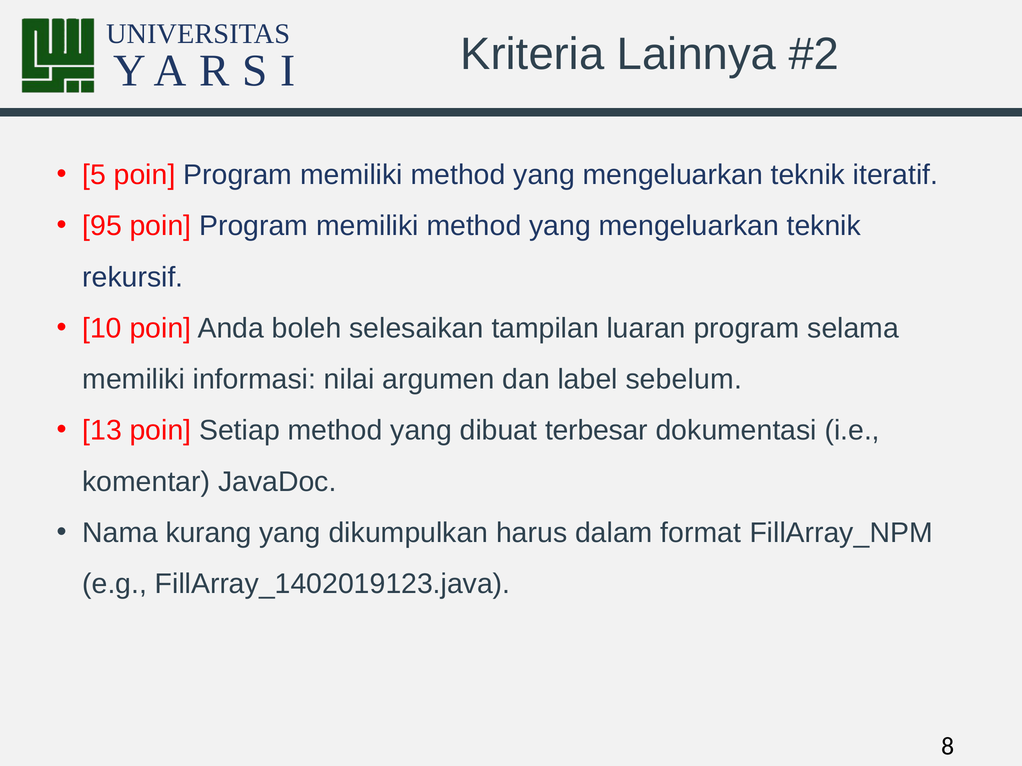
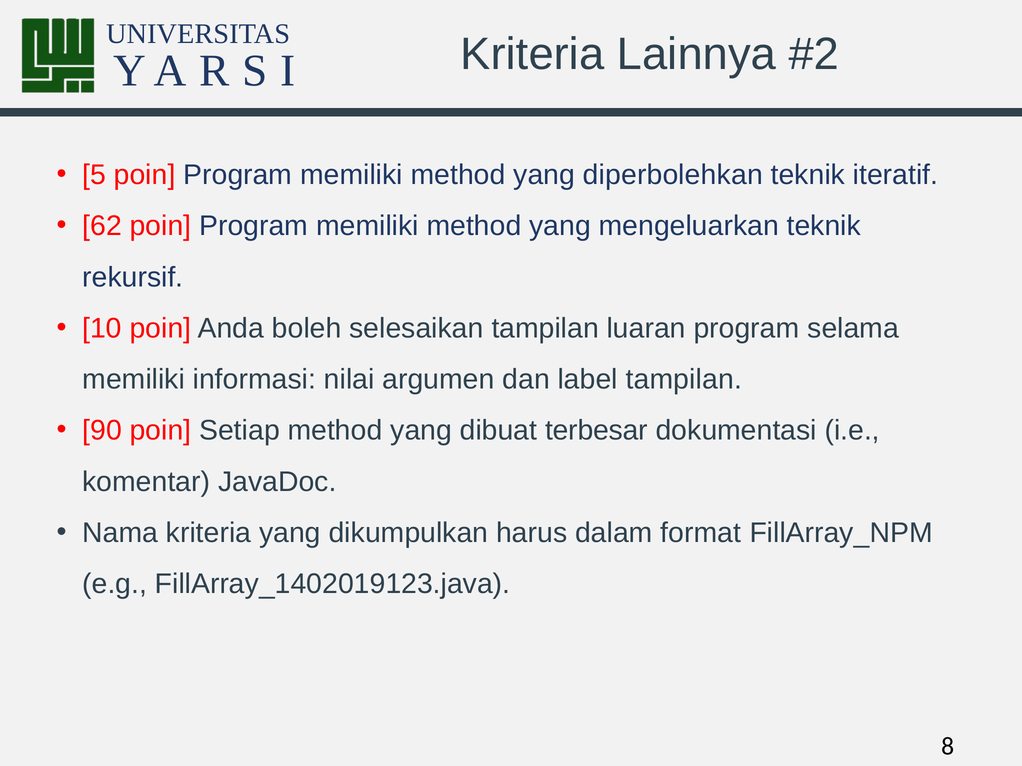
mengeluarkan: mengeluarkan -> diperbolehkan (673, 175)
95: 95 -> 62 (102, 226)
label sebelum: sebelum -> tampilan (684, 380)
13: 13 -> 90 (102, 431)
Nama kurang: kurang -> kriteria (209, 533)
